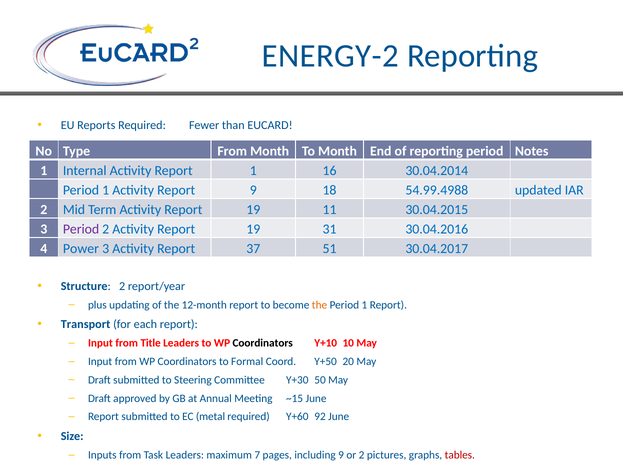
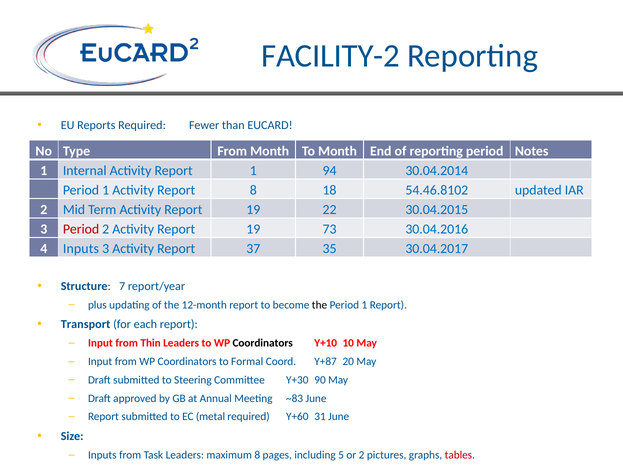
ENERGY-2: ENERGY-2 -> FACILITY-2 (331, 56)
16: 16 -> 94 (330, 171)
Report 9: 9 -> 8 (253, 190)
54.99.4988: 54.99.4988 -> 54.46.8102 (437, 190)
11: 11 -> 22 (330, 210)
Period colour: purple -> red (81, 229)
31: 31 -> 73 (330, 229)
4 Power: Power -> Inputs (81, 249)
51: 51 -> 35 (330, 249)
Structure 2: 2 -> 7 (122, 286)
the colour: orange -> black (320, 305)
Title: Title -> Thin (151, 343)
Y+50: Y+50 -> Y+87 (326, 362)
50: 50 -> 90 (320, 380)
~15: ~15 -> ~83 (295, 399)
92: 92 -> 31 (320, 417)
maximum 7: 7 -> 8 (257, 455)
including 9: 9 -> 5 (341, 455)
